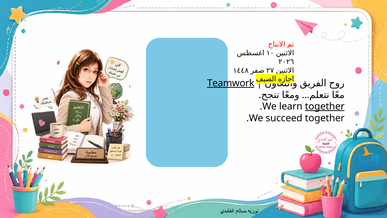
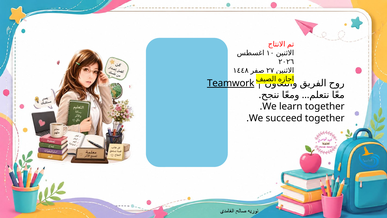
together underline: present -> none (325, 106)
